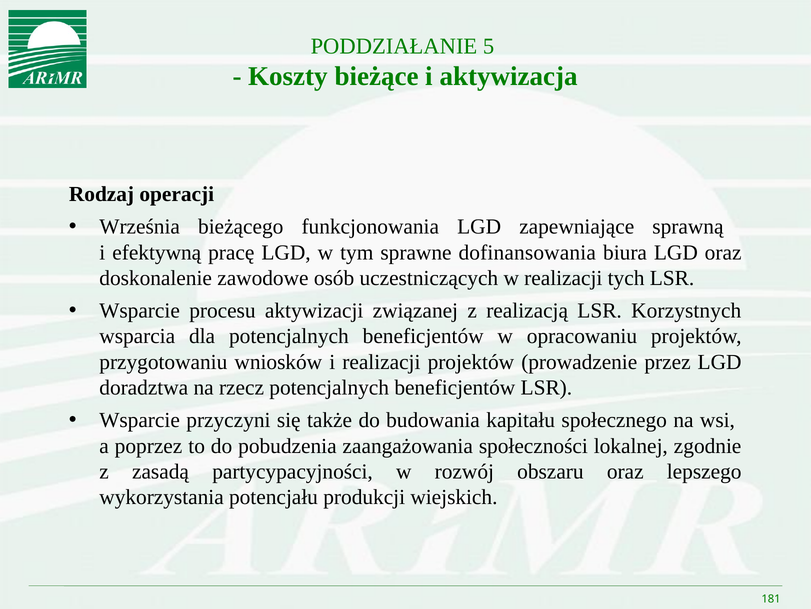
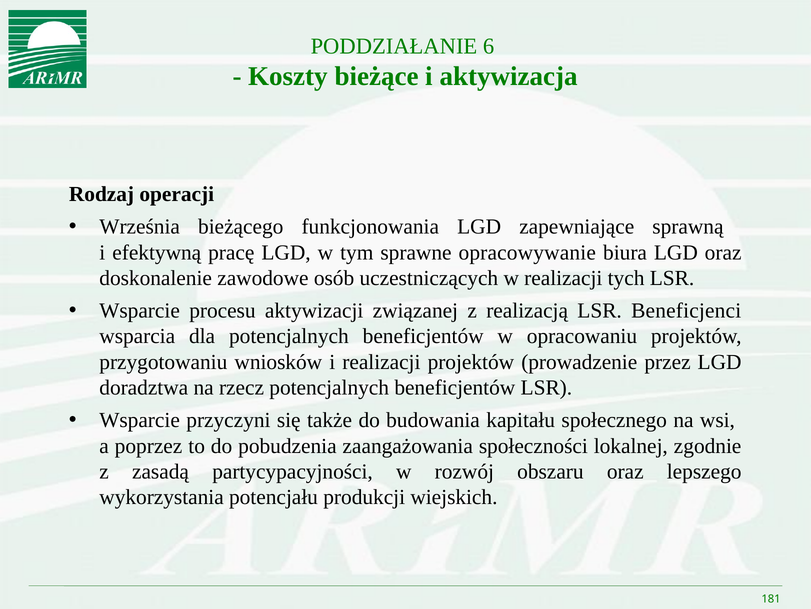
5: 5 -> 6 (489, 46)
dofinansowania: dofinansowania -> opracowywanie (527, 252)
Korzystnych: Korzystnych -> Beneficjenci (686, 310)
